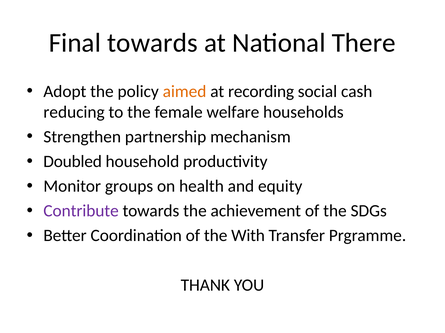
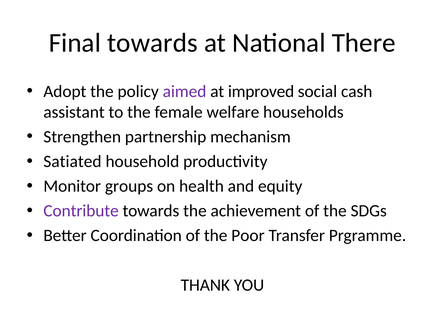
aimed colour: orange -> purple (185, 92)
recording: recording -> improved (261, 92)
reducing: reducing -> assistant (74, 112)
Doubled: Doubled -> Satiated (72, 162)
With: With -> Poor (248, 236)
